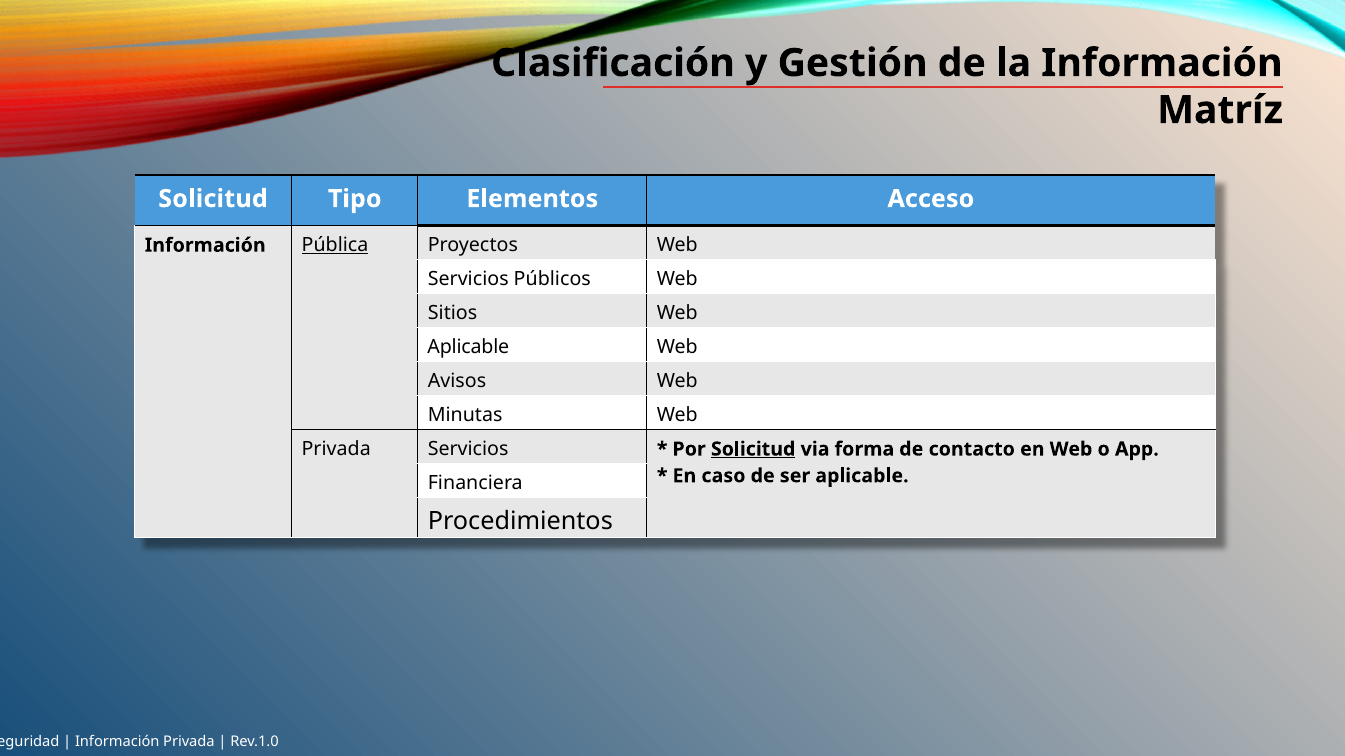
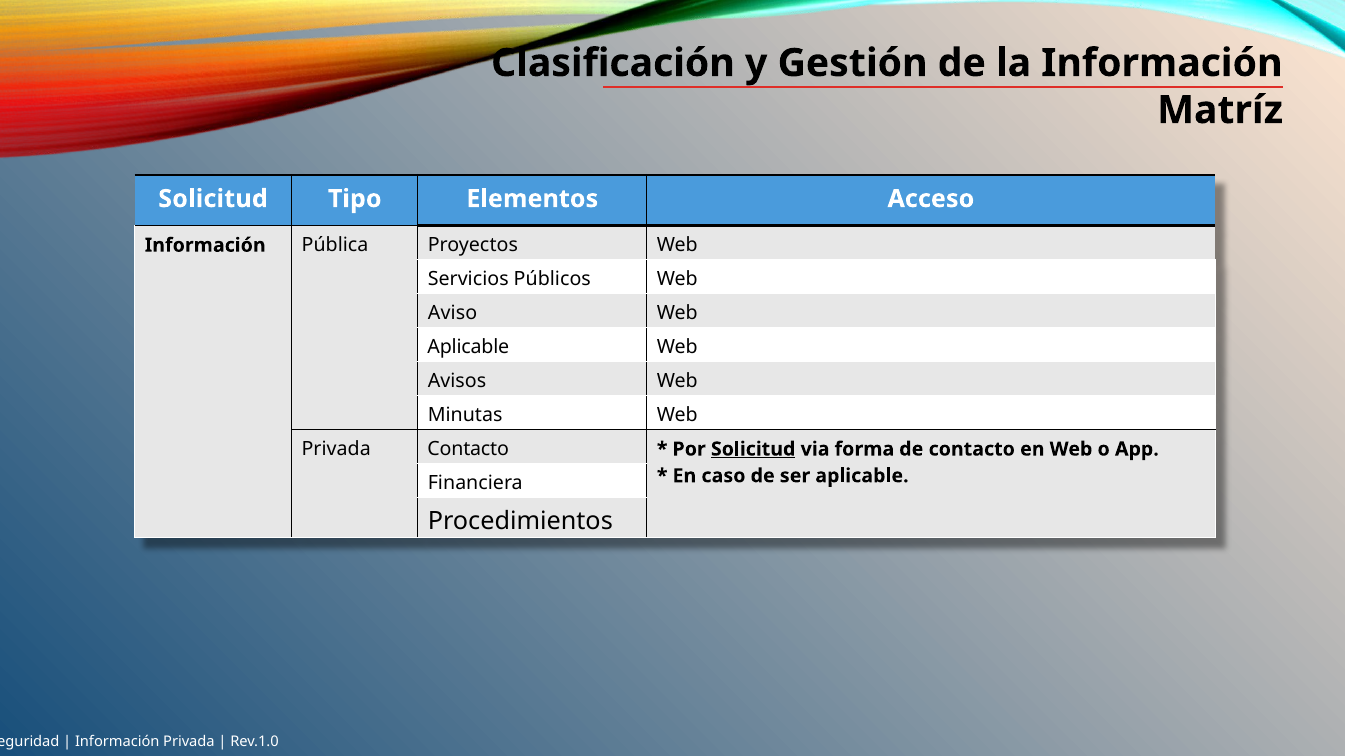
Pública underline: present -> none (335, 245)
Sitios: Sitios -> Aviso (453, 313)
Privada Servicios: Servicios -> Contacto (468, 449)
